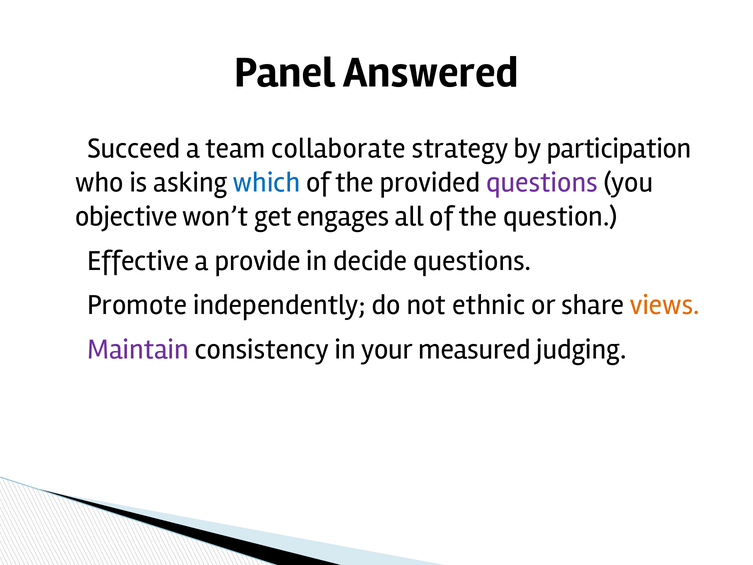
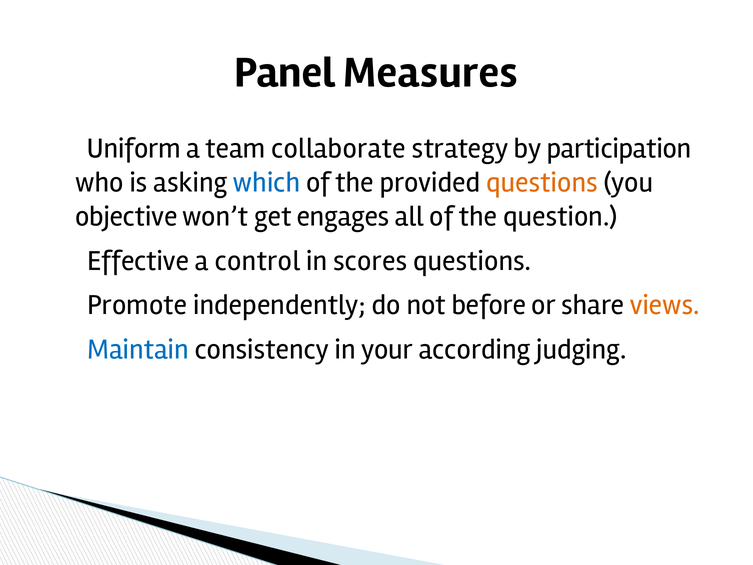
Answered: Answered -> Measures (431, 73)
Succeed: Succeed -> Uniform (134, 148)
questions colour: purple -> orange (542, 182)
provide: provide -> control (257, 261)
decide: decide -> scores (370, 261)
ethnic: ethnic -> before (489, 305)
Maintain colour: purple -> blue (138, 349)
measured: measured -> according (474, 349)
